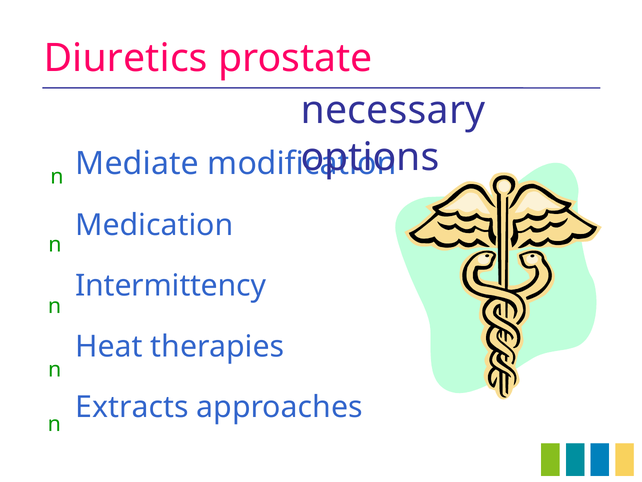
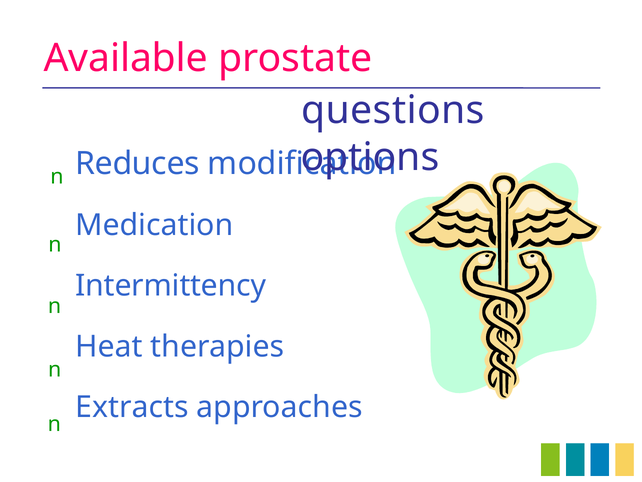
Diuretics: Diuretics -> Available (126, 58)
necessary: necessary -> questions (393, 110)
Mediate: Mediate -> Reduces (137, 163)
